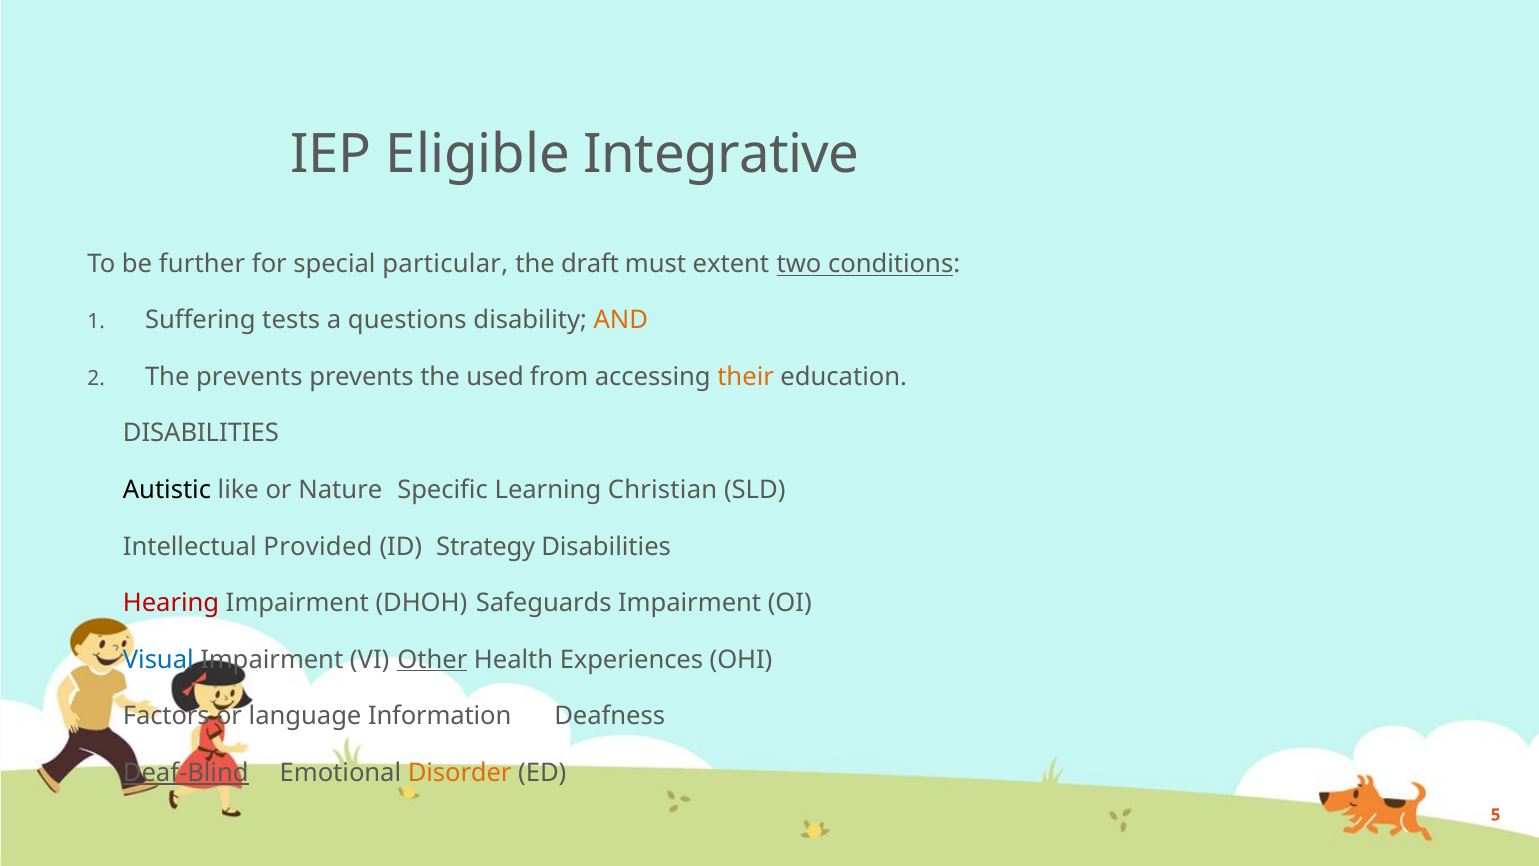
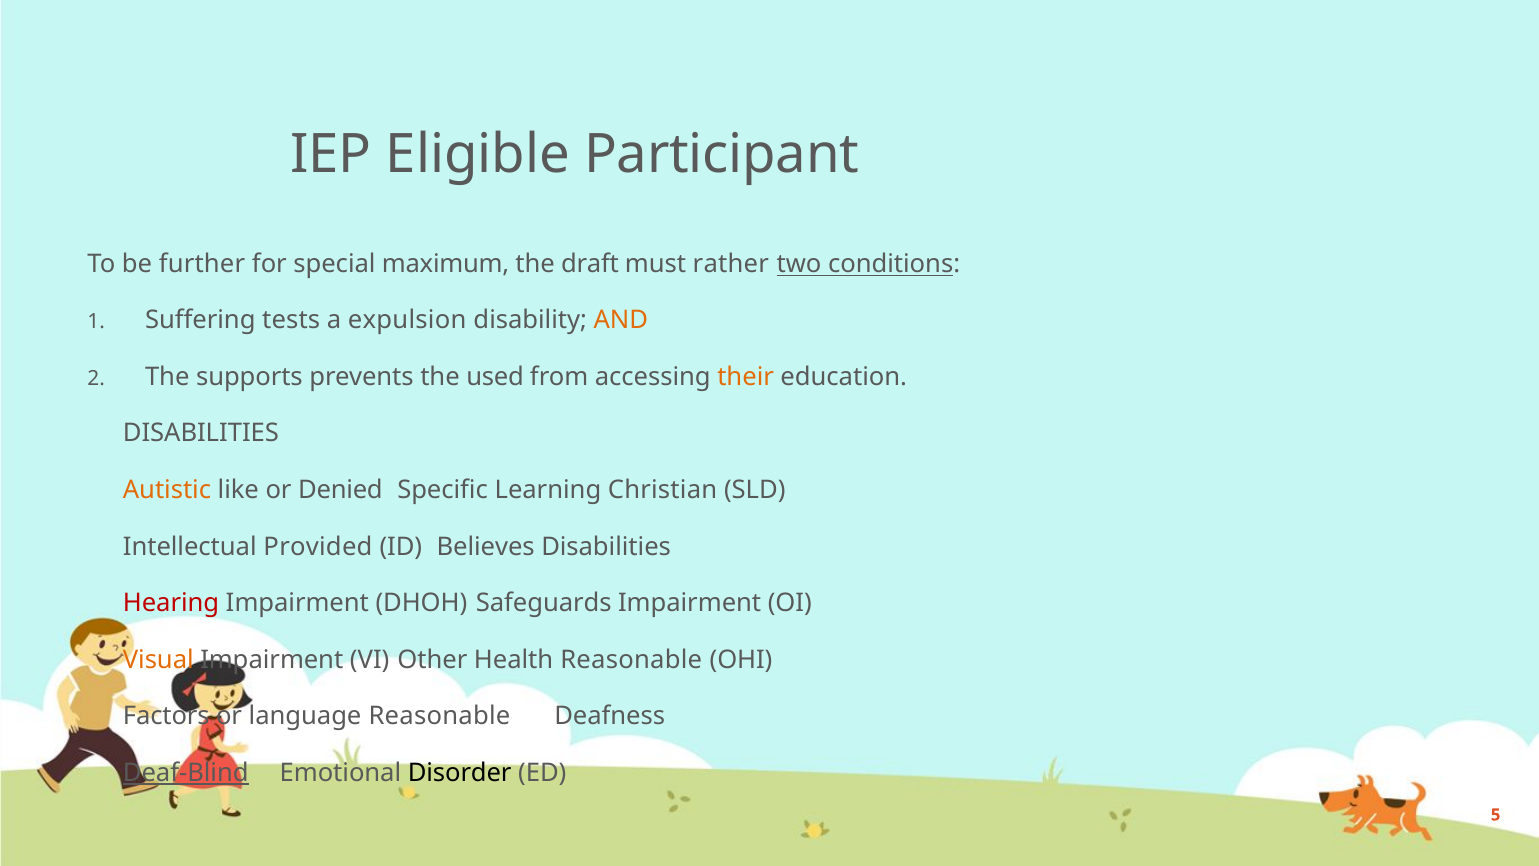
Integrative: Integrative -> Participant (722, 154)
particular: particular -> maximum (446, 264)
extent: extent -> rather (731, 264)
questions: questions -> expulsion (407, 320)
The prevents: prevents -> supports (249, 377)
Autistic colour: black -> orange (167, 490)
Nature: Nature -> Denied (340, 490)
Strategy: Strategy -> Believes (486, 546)
Visual colour: blue -> orange (158, 659)
Other underline: present -> none (432, 659)
Health Experiences: Experiences -> Reasonable (631, 659)
language Information: Information -> Reasonable (439, 716)
Disorder colour: orange -> black (460, 773)
